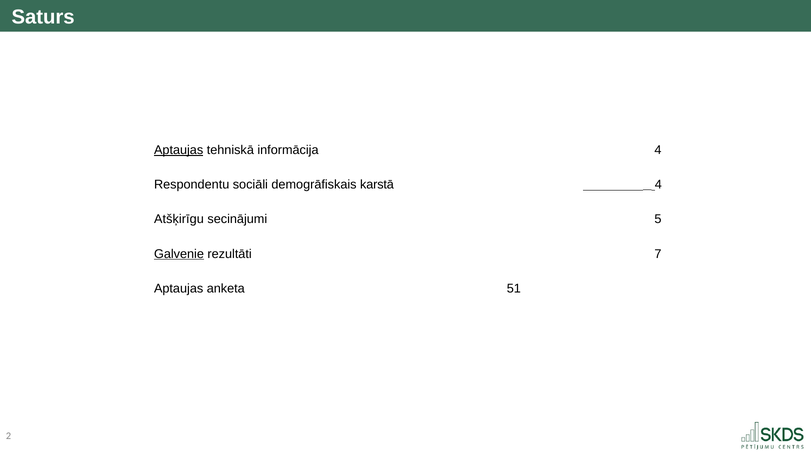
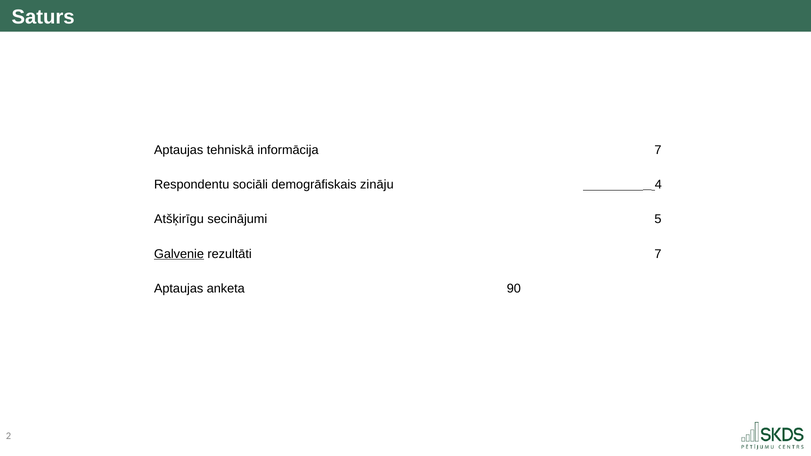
Aptaujas underline: present -> none (179, 150)
informācija 4: 4 -> 7 (658, 150)
karstā: karstā -> zināju (377, 185)
51: 51 -> 90 (514, 289)
